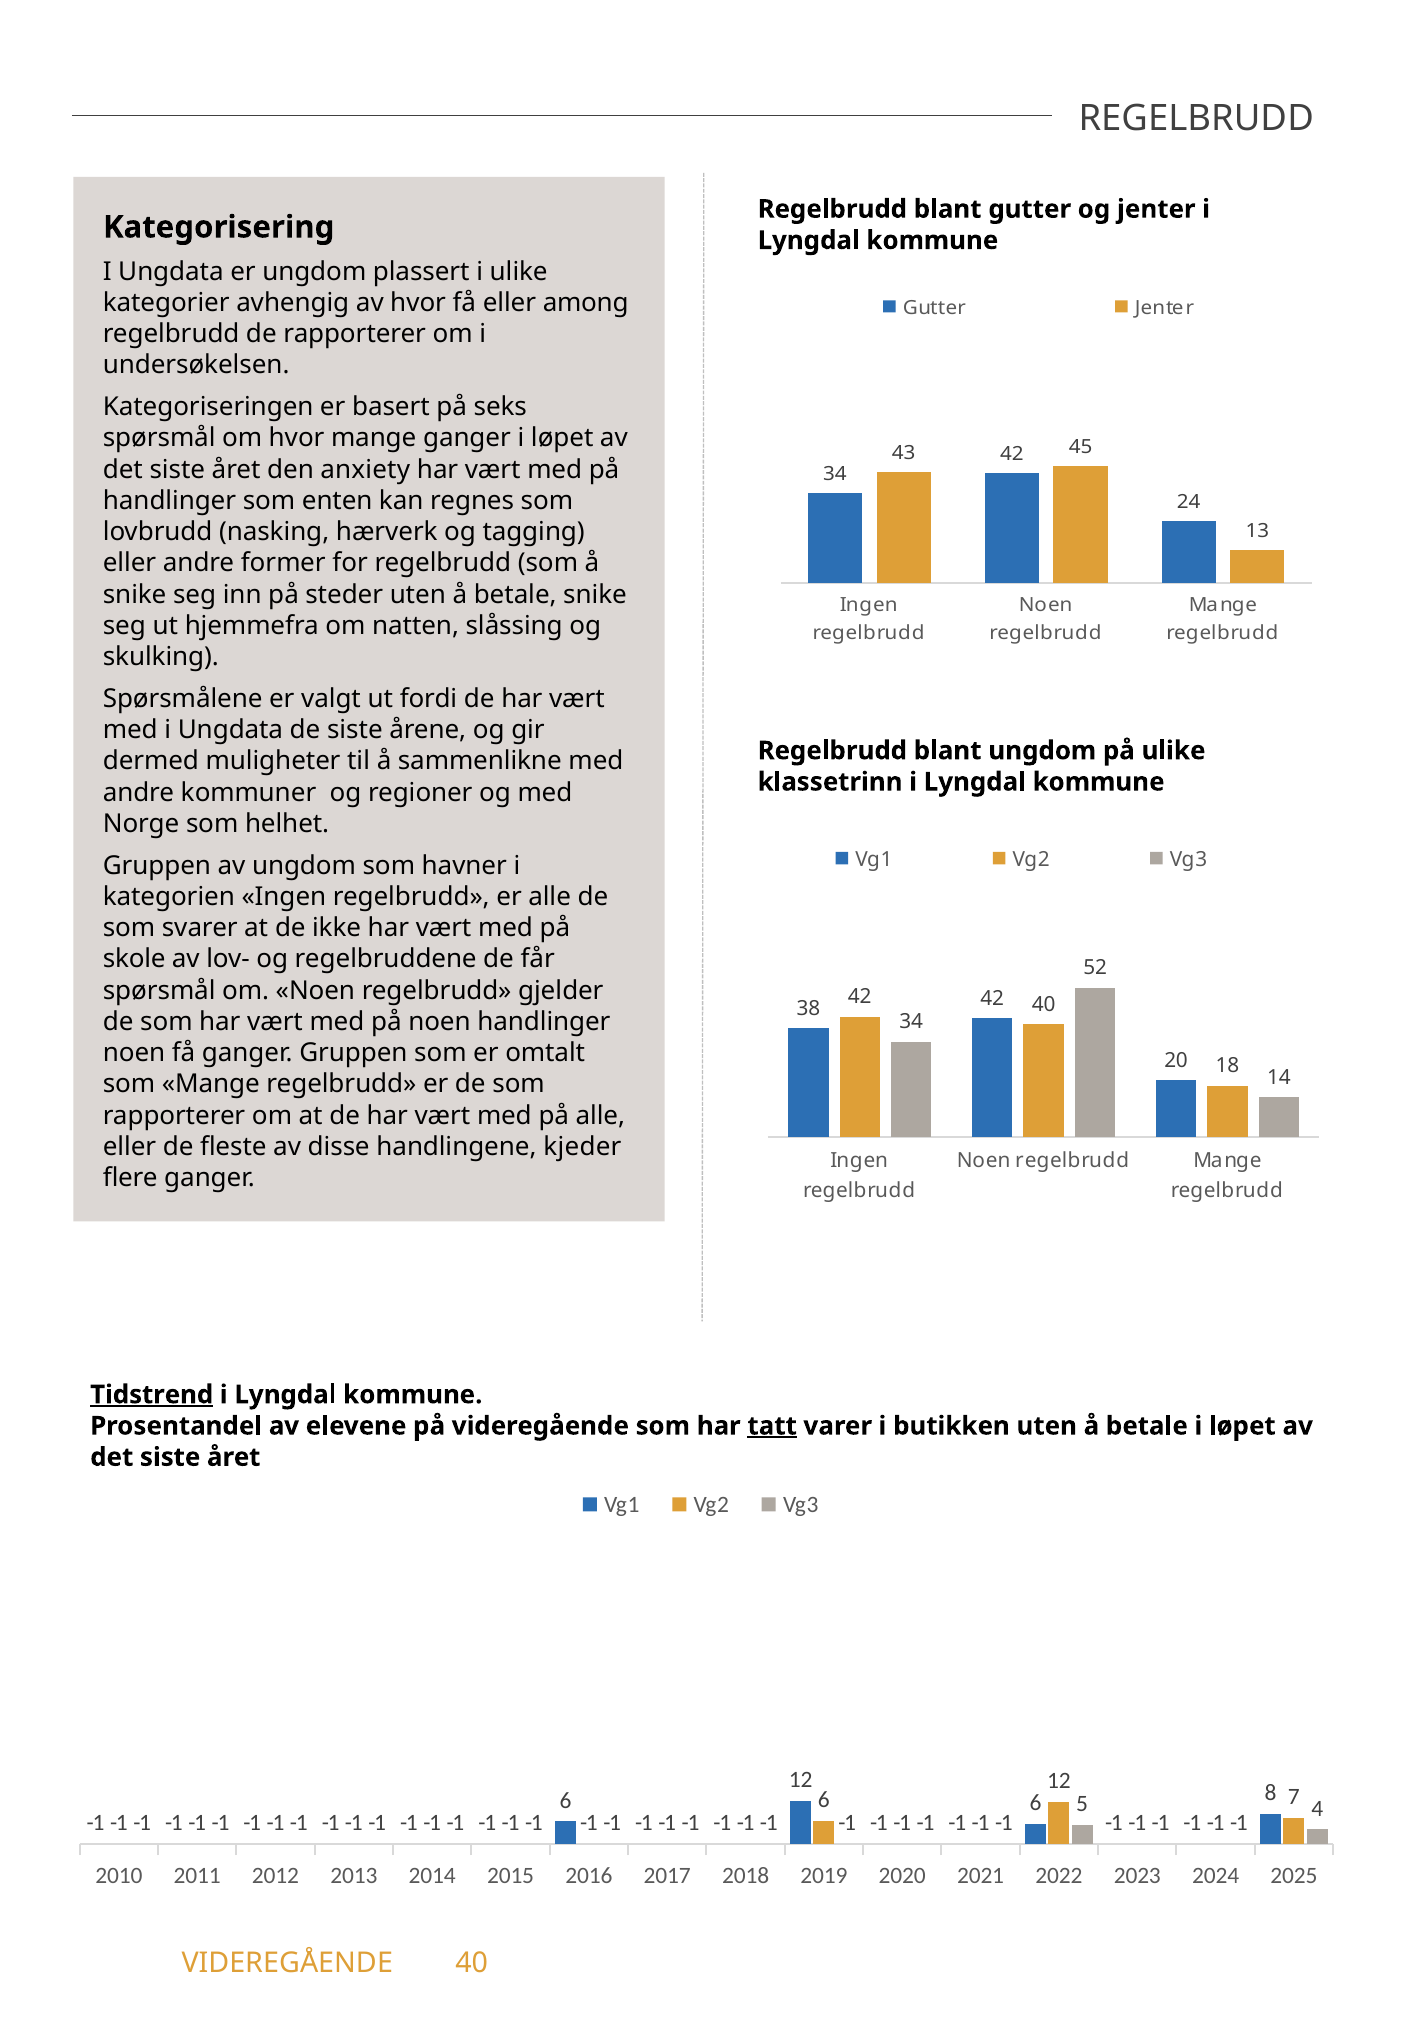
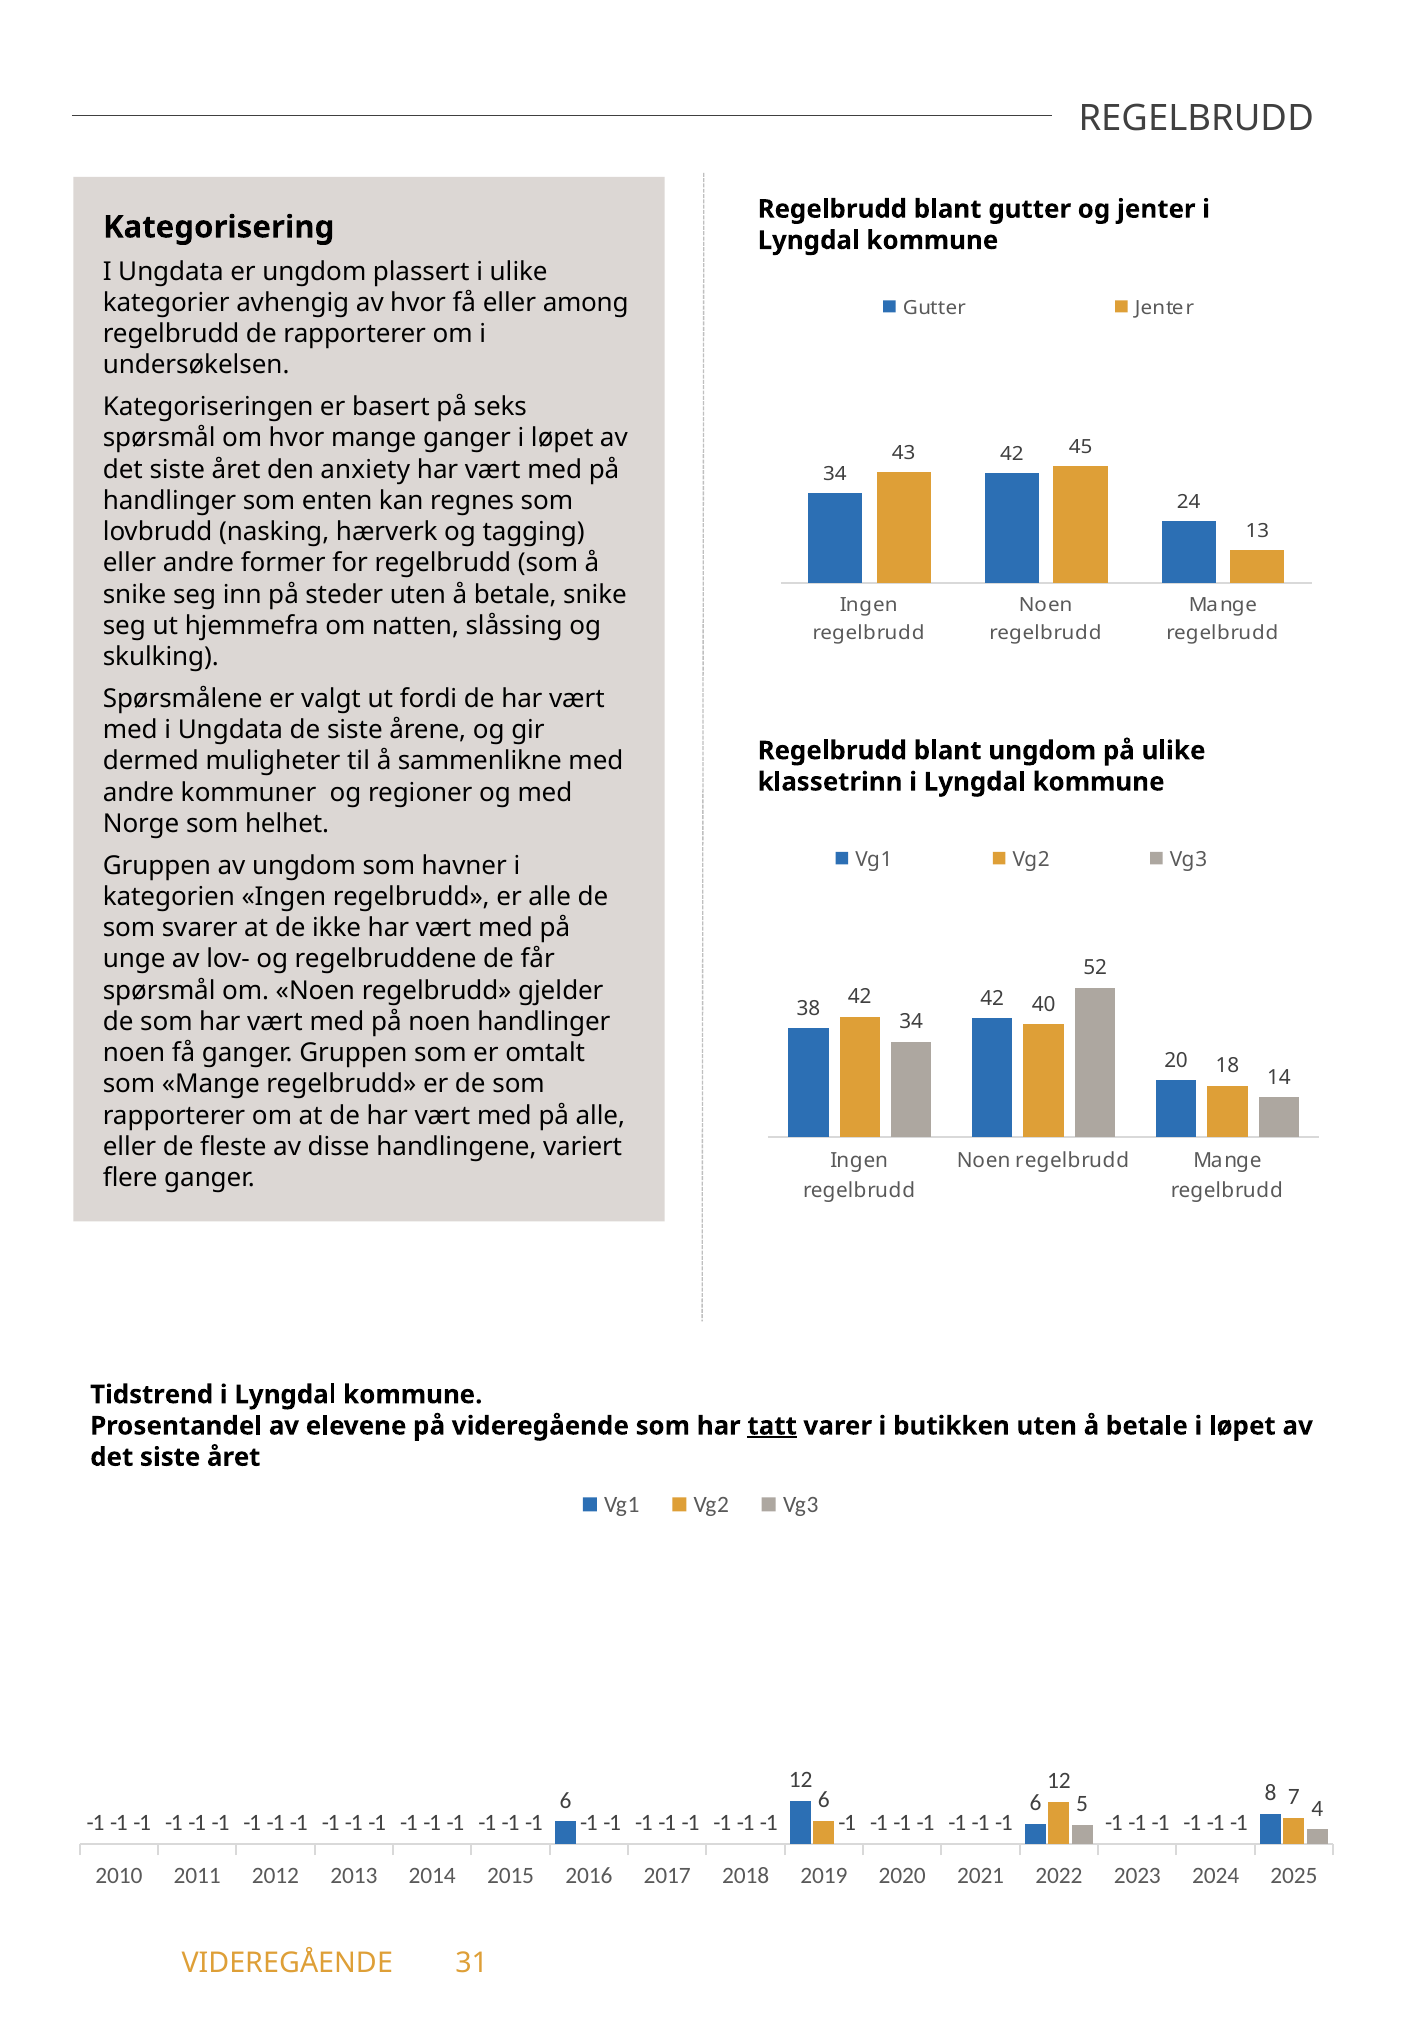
skole: skole -> unge (134, 960)
kjeder: kjeder -> variert (583, 1147)
Tidstrend underline: present -> none (152, 1395)
VIDEREGÅENDE 40: 40 -> 31 (472, 1964)
